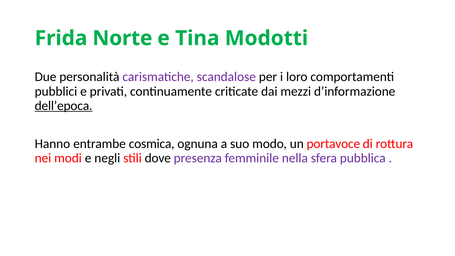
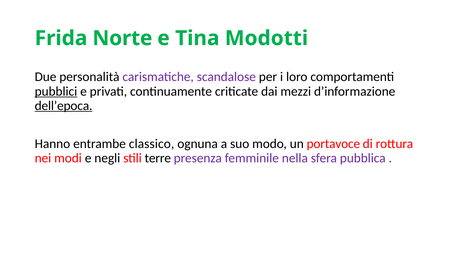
pubblici underline: none -> present (56, 91)
cosmica: cosmica -> classico (152, 144)
dove: dove -> terre (158, 158)
